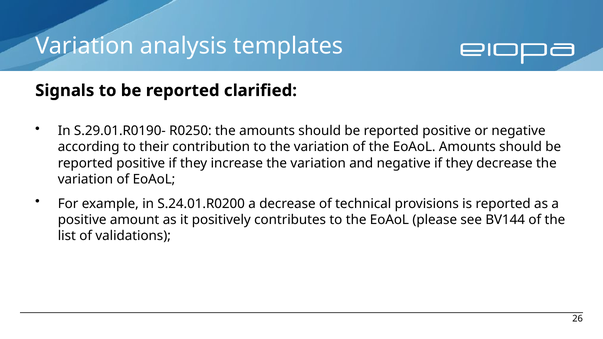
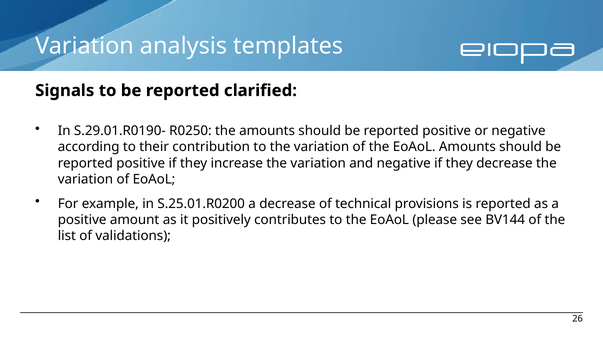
S.24.01.R0200: S.24.01.R0200 -> S.25.01.R0200 (201, 204)
